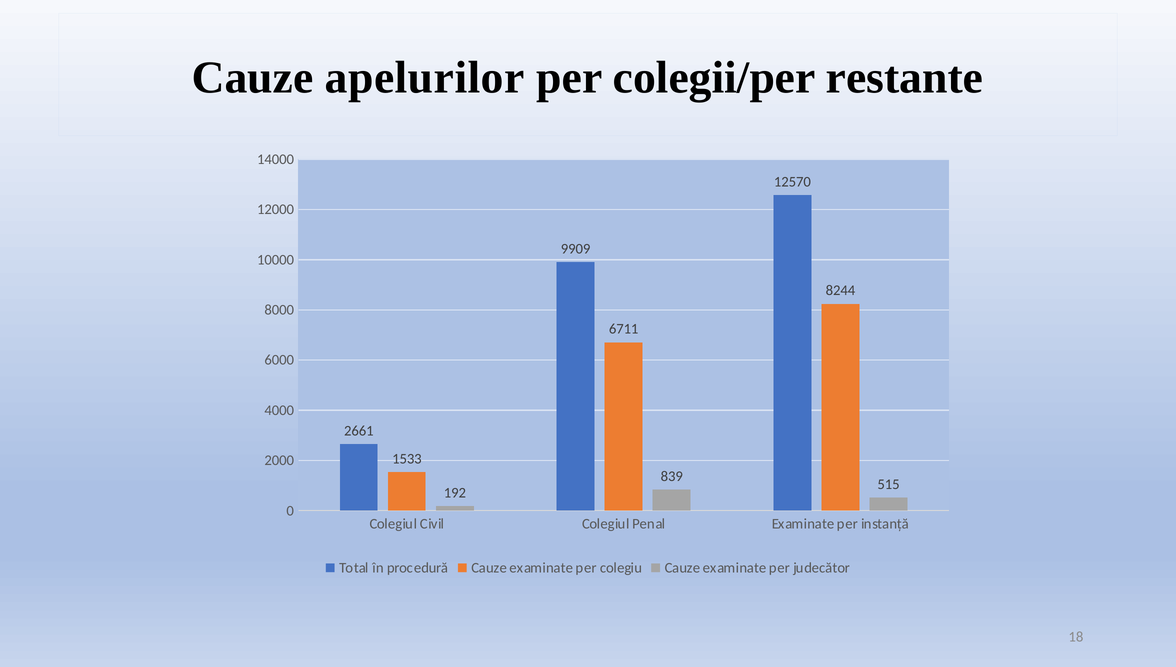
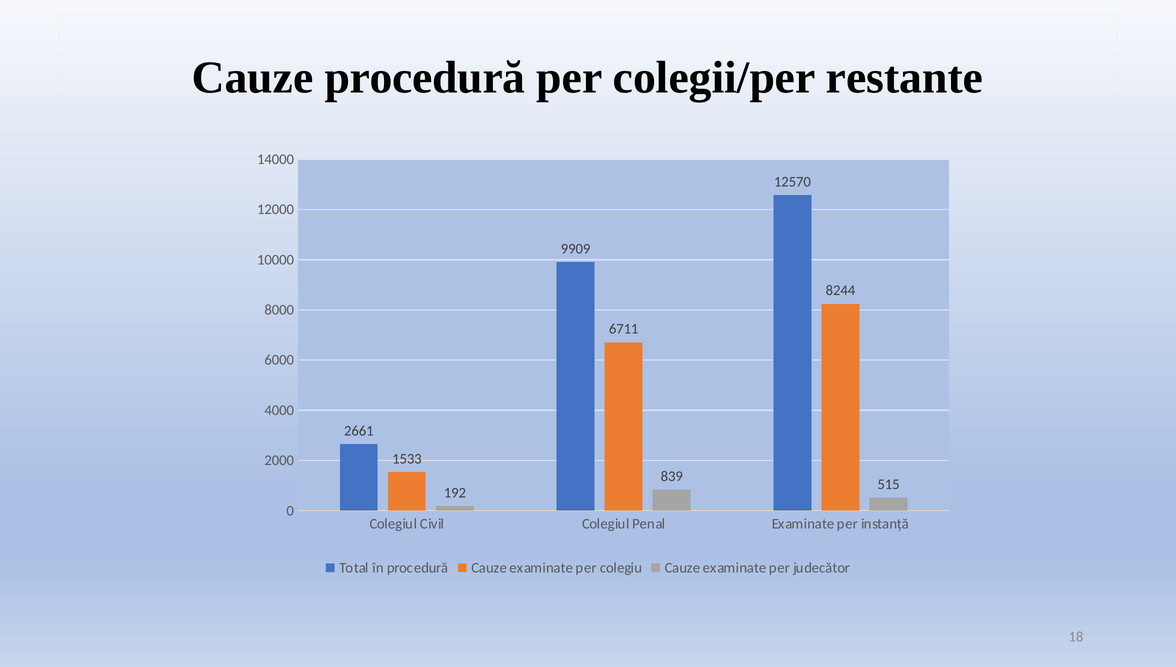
Cauze apelurilor: apelurilor -> procedură (425, 78)
